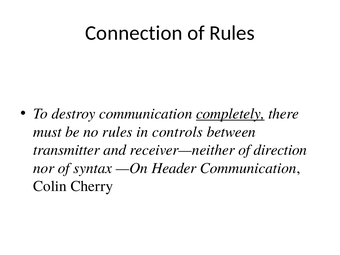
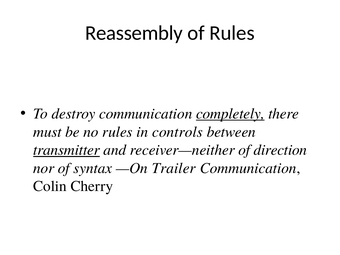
Connection: Connection -> Reassembly (134, 33)
transmitter underline: none -> present (66, 150)
Header: Header -> Trailer (174, 168)
